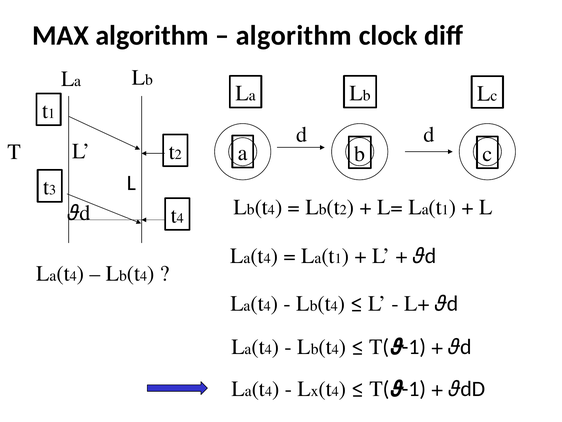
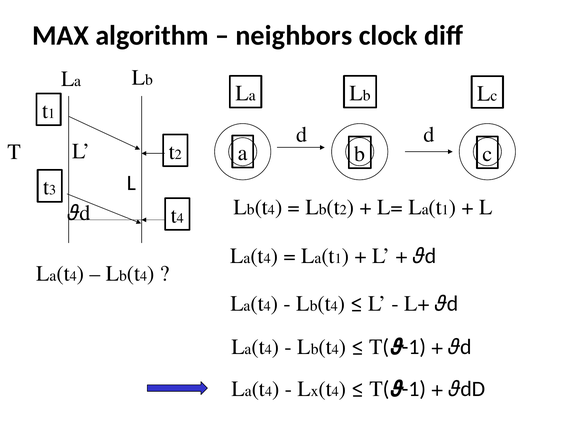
algorithm: algorithm -> neighbors (294, 36)
